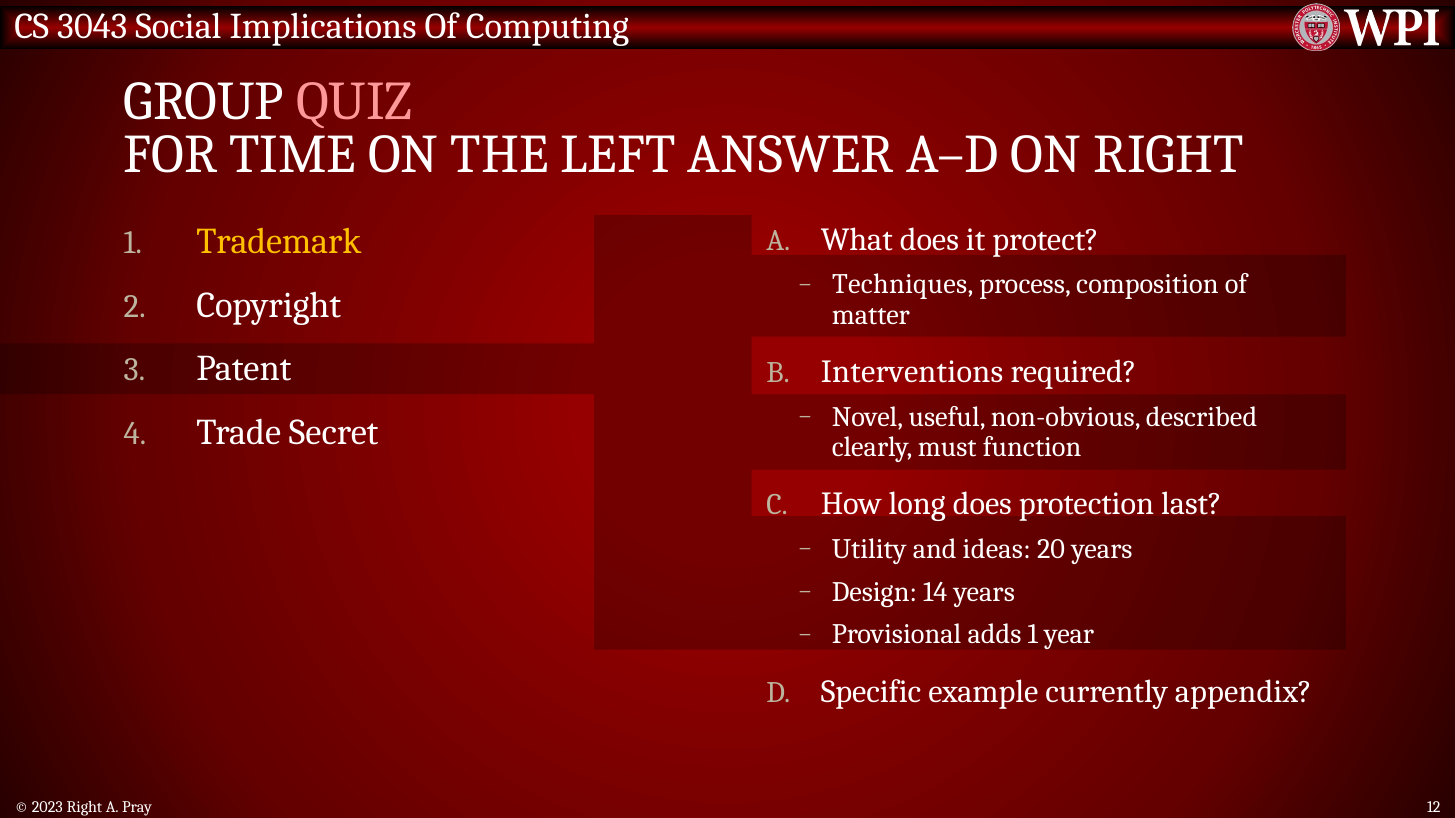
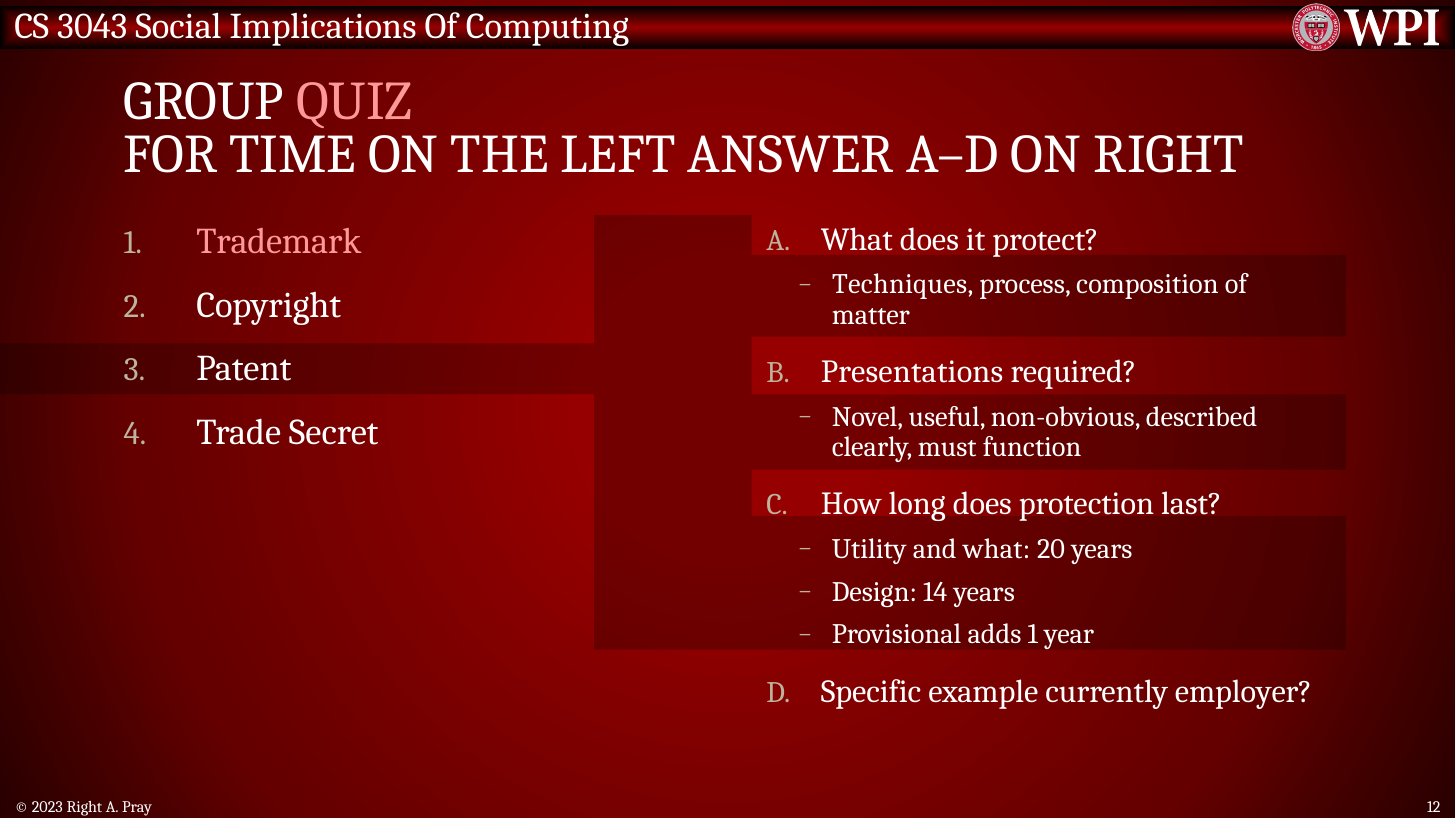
Trademark colour: yellow -> pink (279, 242)
Interventions: Interventions -> Presentations (912, 372)
and ideas: ideas -> what (997, 550)
appendix: appendix -> employer (1243, 692)
